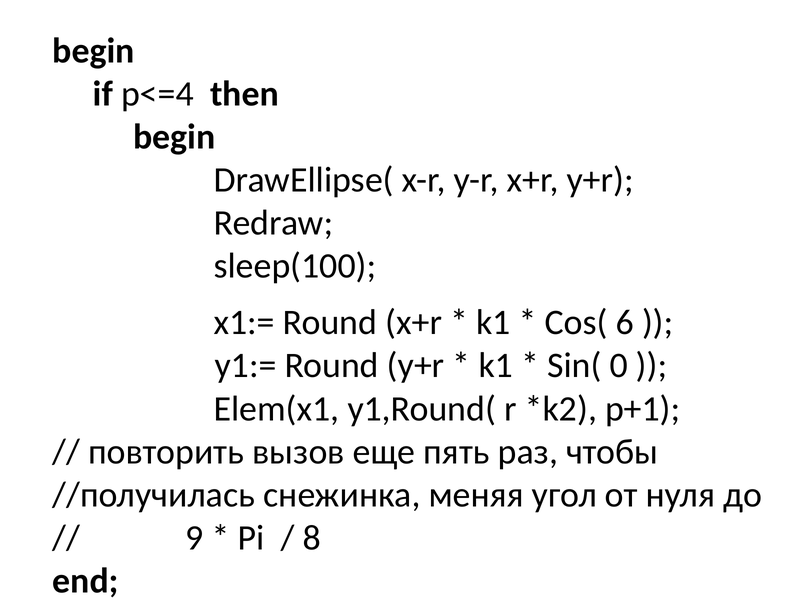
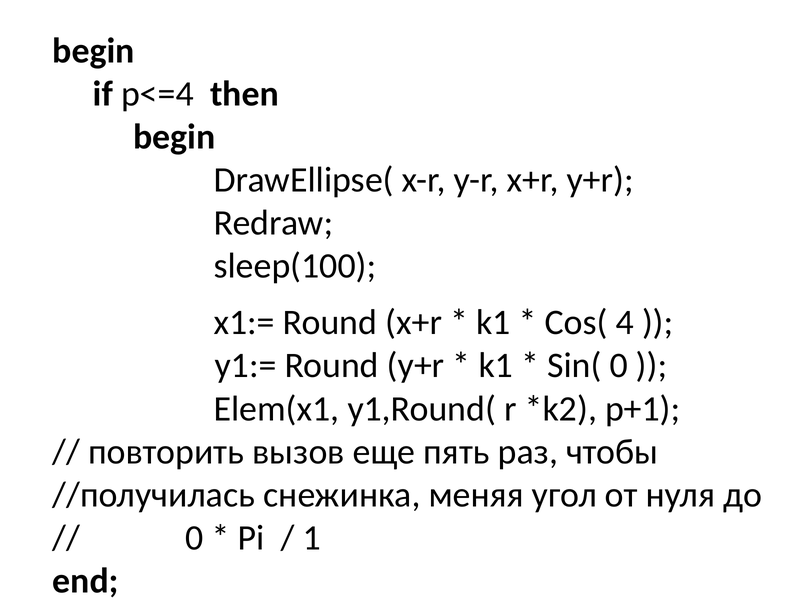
6: 6 -> 4 (625, 323)
9: 9 -> 0 (194, 538)
8: 8 -> 1 (312, 538)
